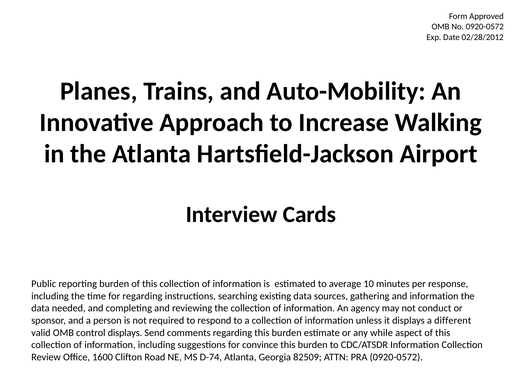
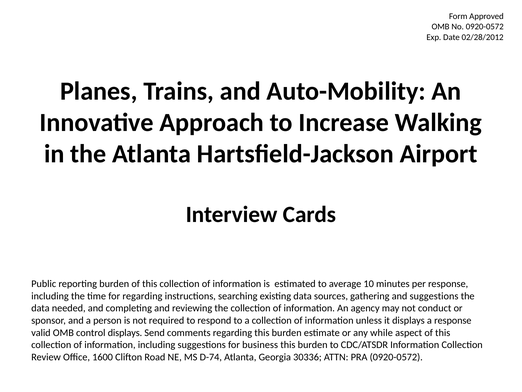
and information: information -> suggestions (434, 296)
a different: different -> response (453, 320)
convince: convince -> business (260, 345)
82509: 82509 -> 30336 (307, 357)
